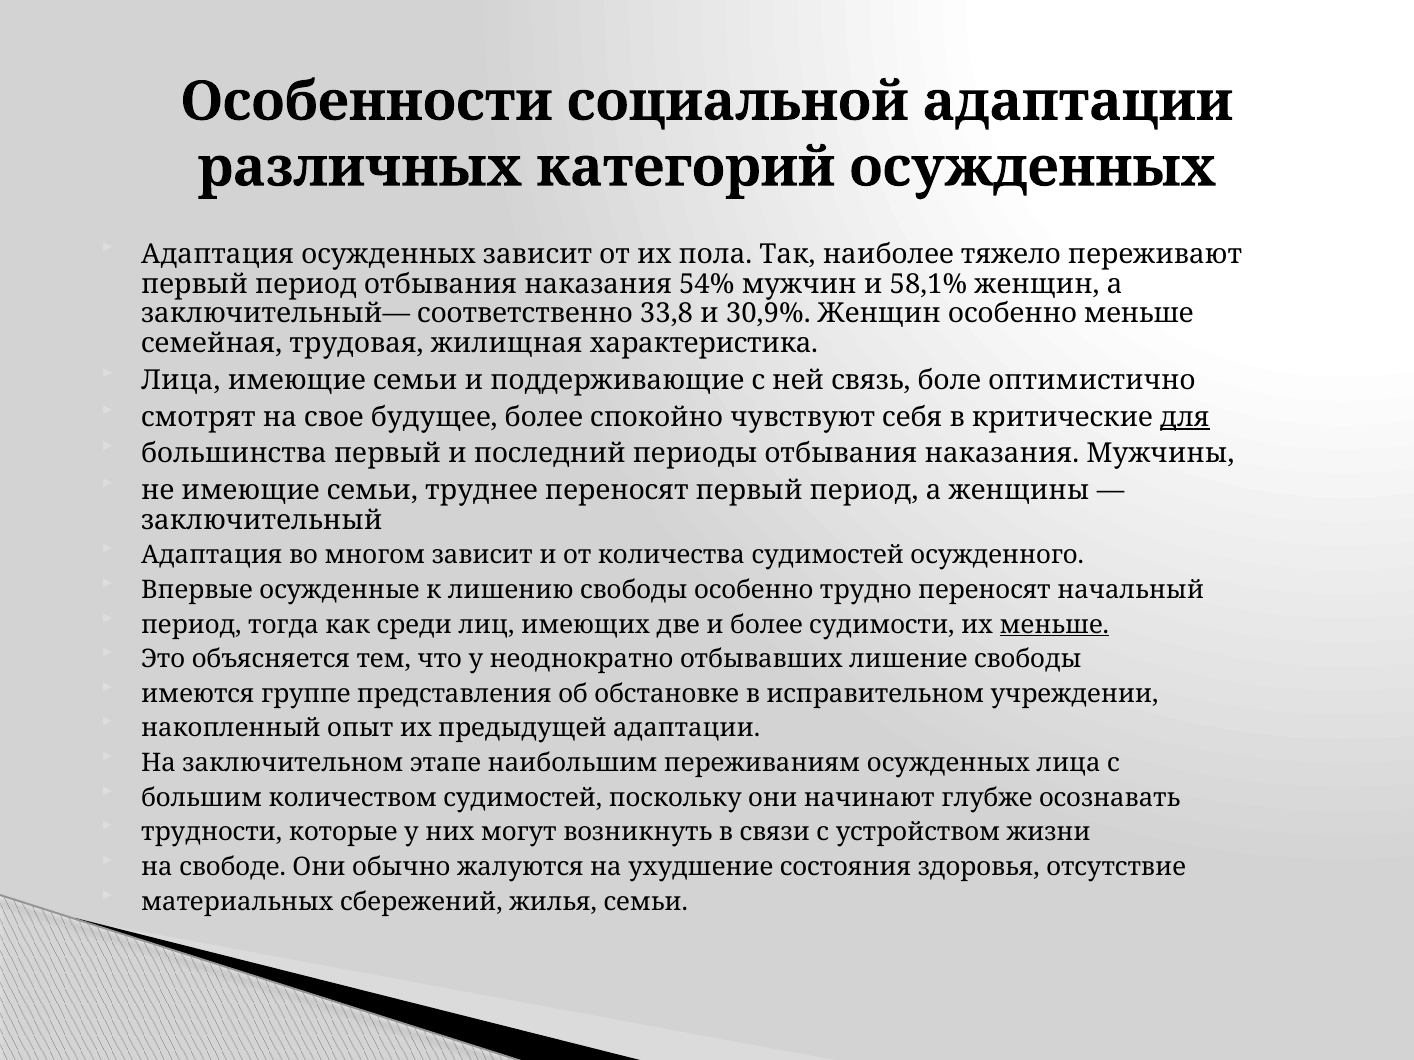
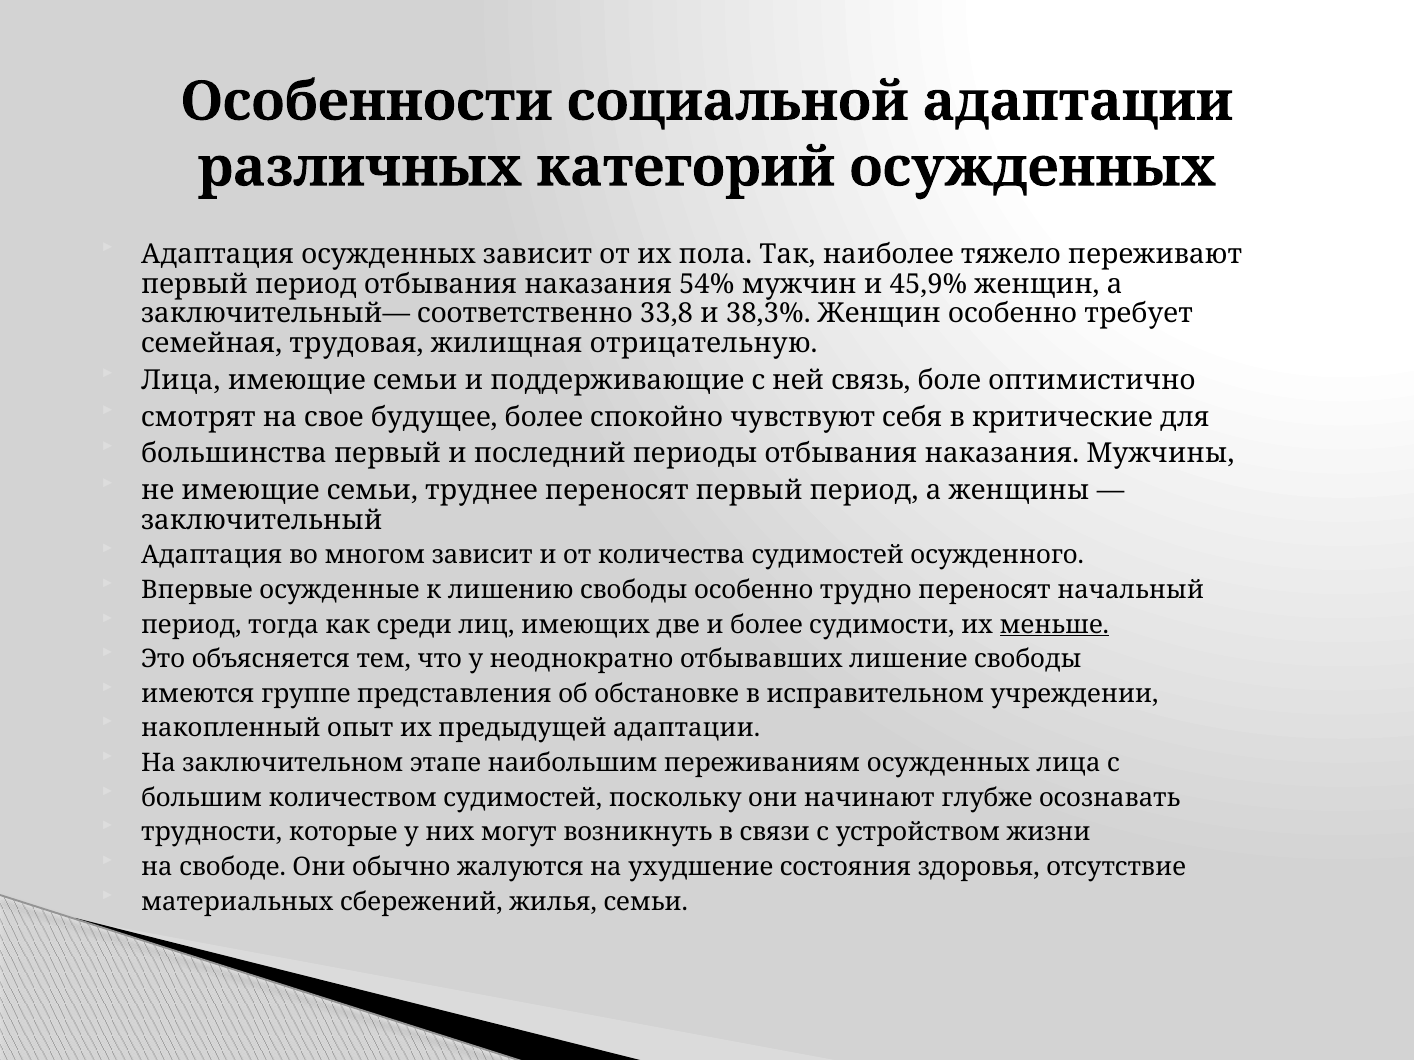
58,1%: 58,1% -> 45,9% (928, 284)
30,9%: 30,9% -> 38,3% (768, 314)
особенно меньше: меньше -> требует (1139, 314)
характеристика: характеристика -> отрицательную (704, 344)
для underline: present -> none (1185, 417)
